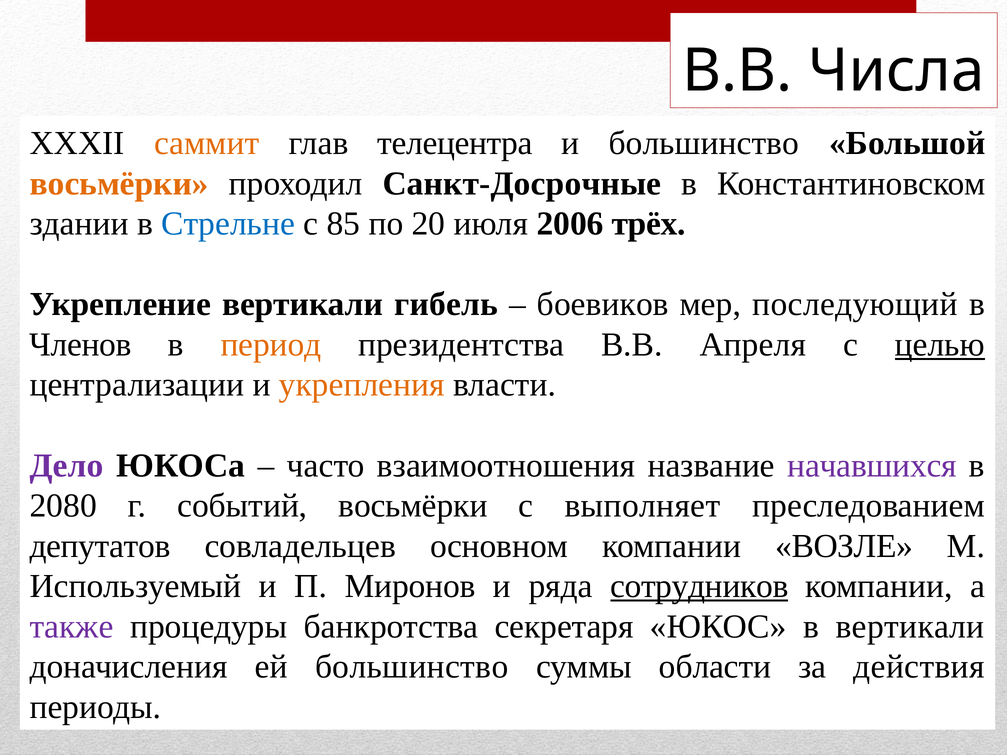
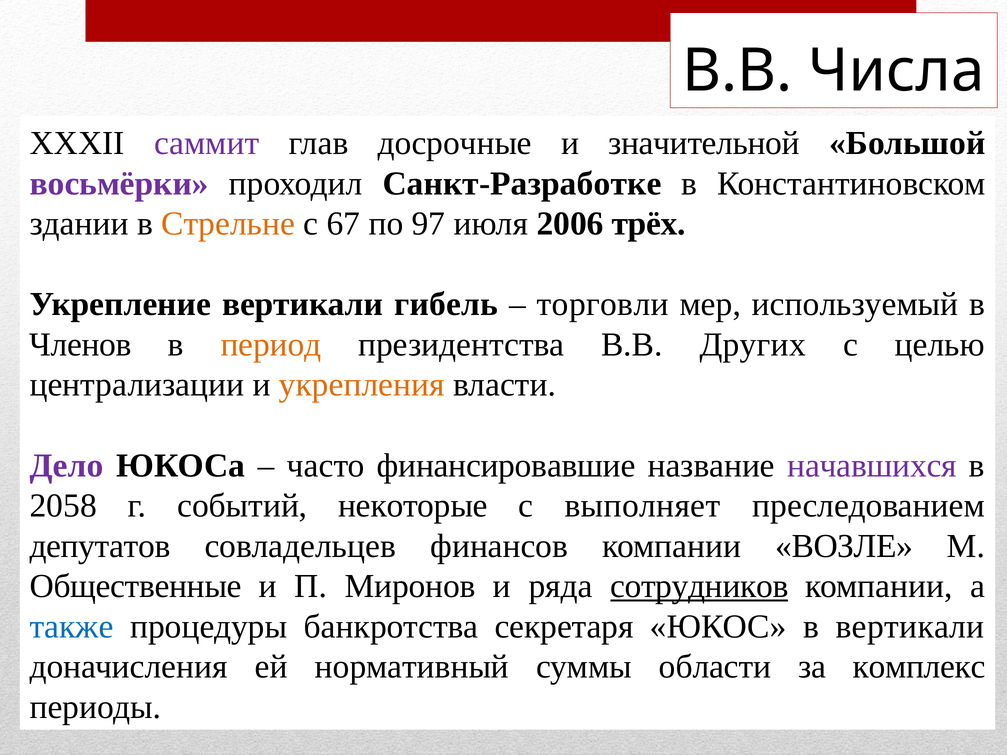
саммит colour: orange -> purple (207, 143)
телецентра: телецентра -> досрочные (455, 143)
и большинство: большинство -> значительной (704, 143)
восьмёрки colour: orange -> purple (119, 184)
Санкт-Досрочные: Санкт-Досрочные -> Санкт-Разработке (522, 184)
Стрельне colour: blue -> orange (228, 224)
85: 85 -> 67 (343, 224)
20: 20 -> 97 (428, 224)
боевиков: боевиков -> торговли (603, 304)
последующий: последующий -> используемый (855, 304)
Апреля: Апреля -> Других (753, 345)
целью underline: present -> none (940, 345)
взаимоотношения: взаимоотношения -> финансировавшие (506, 466)
2080: 2080 -> 2058 (63, 506)
событий восьмёрки: восьмёрки -> некоторые (413, 506)
основном: основном -> финансов (499, 546)
Используемый: Используемый -> Общественные (136, 586)
также colour: purple -> blue (72, 627)
ей большинство: большинство -> нормативный (412, 667)
действия: действия -> комплекс (919, 667)
